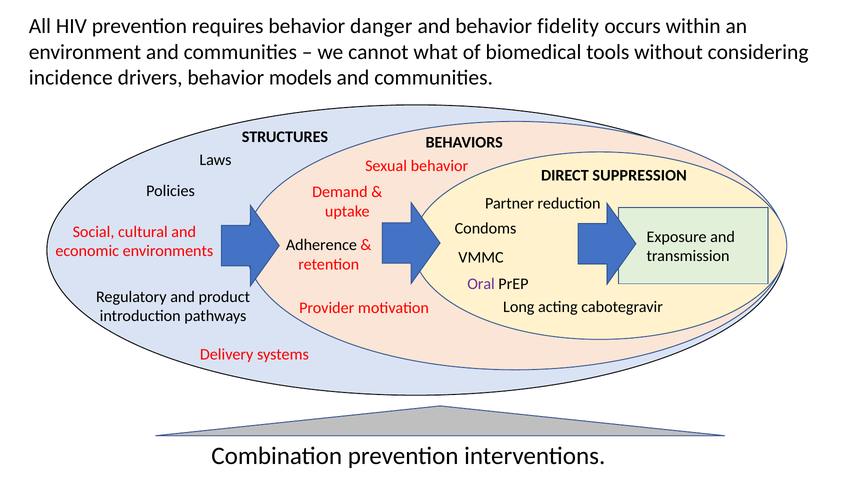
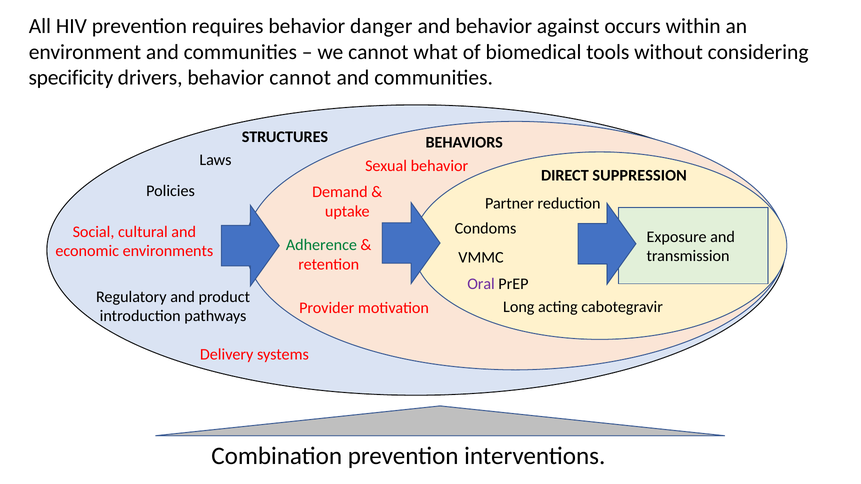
fidelity: fidelity -> against (568, 26)
incidence: incidence -> specificity (71, 78)
behavior models: models -> cannot (300, 78)
Adherence colour: black -> green (321, 245)
